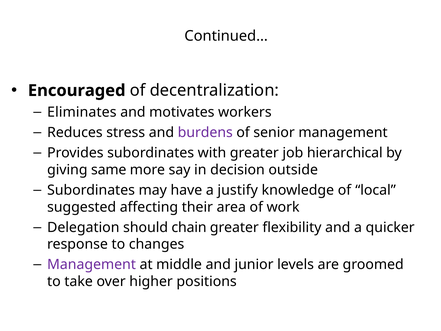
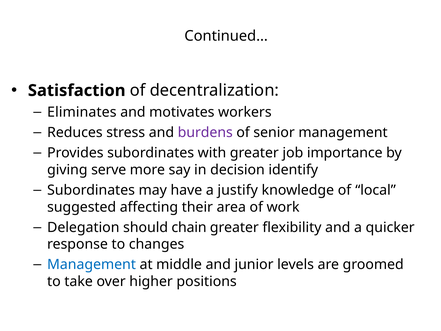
Encouraged: Encouraged -> Satisfaction (77, 90)
hierarchical: hierarchical -> importance (345, 153)
same: same -> serve (109, 170)
outside: outside -> identify (293, 170)
Management colour: purple -> blue (92, 264)
